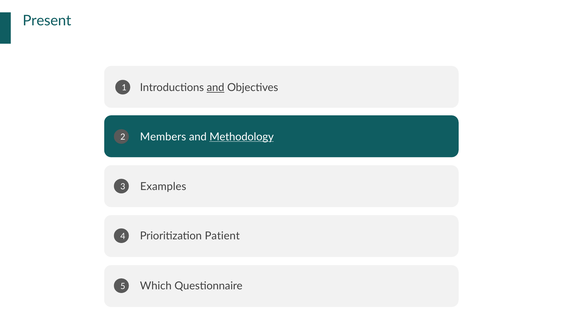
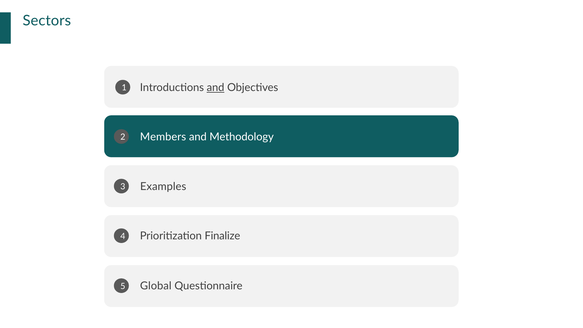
Present: Present -> Sectors (47, 21)
Methodology underline: present -> none (242, 137)
Patient: Patient -> Finalize (222, 236)
Which: Which -> Global (156, 286)
